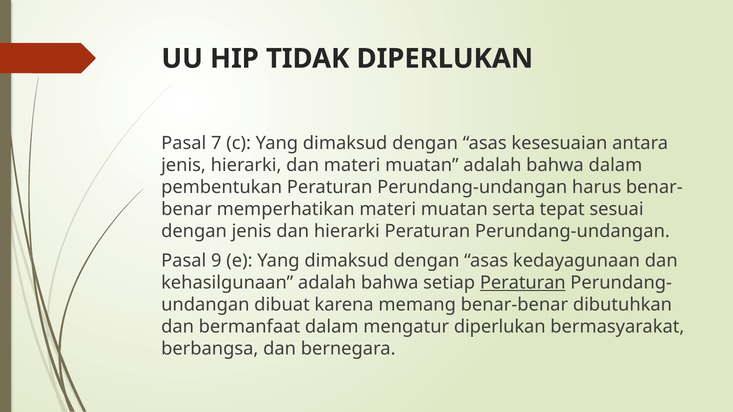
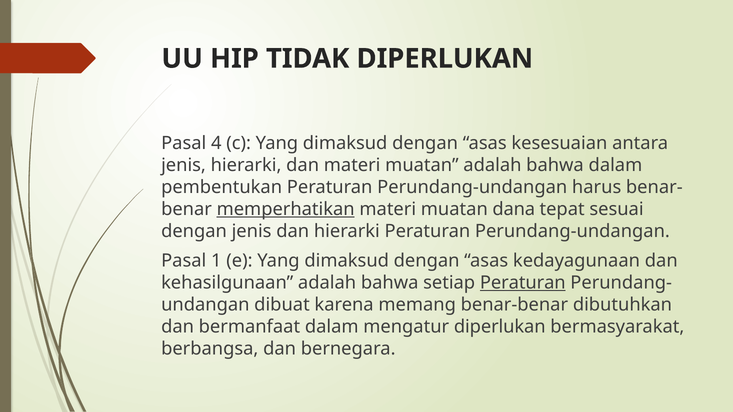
7: 7 -> 4 (216, 143)
memperhatikan underline: none -> present (286, 209)
serta: serta -> dana (514, 209)
9: 9 -> 1 (216, 261)
